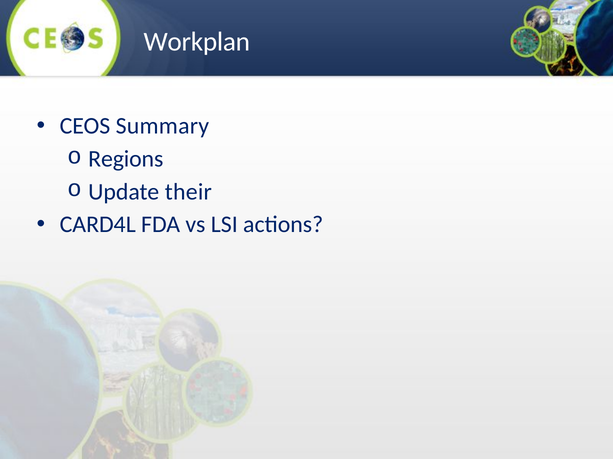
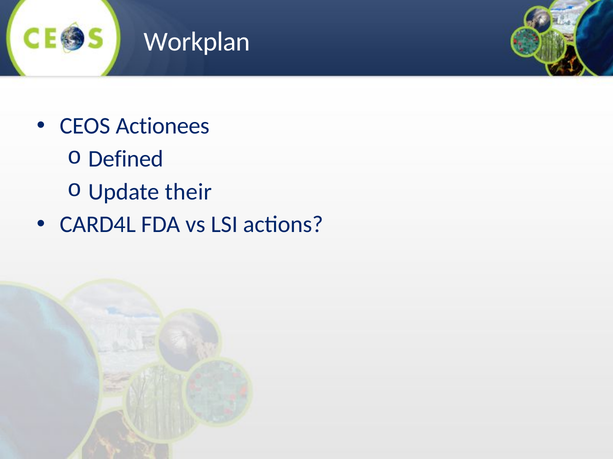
Summary: Summary -> Actionees (163, 126)
Regions: Regions -> Defined (126, 159)
